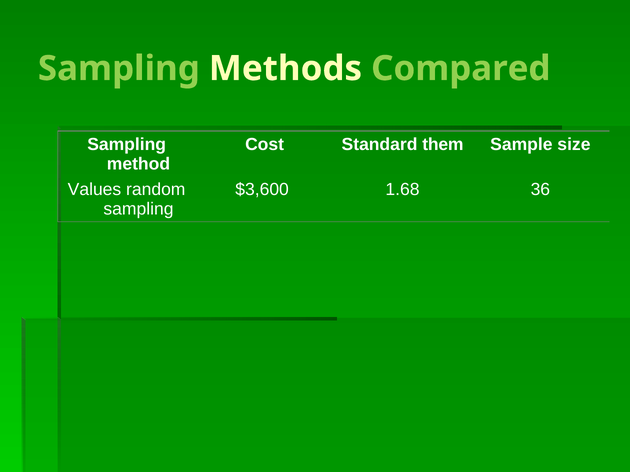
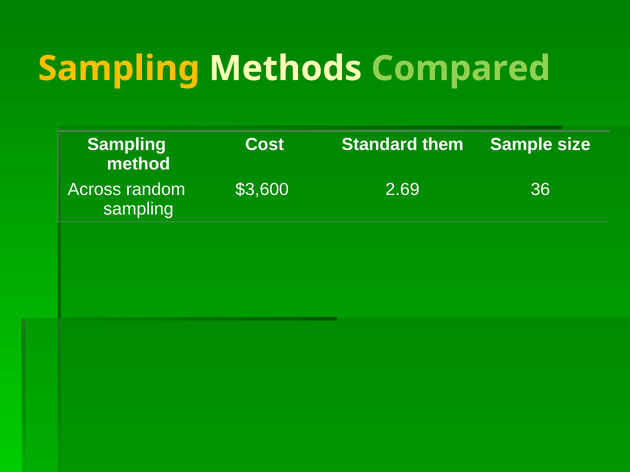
Sampling colour: light green -> yellow (119, 69)
Values: Values -> Across (94, 190)
1.68: 1.68 -> 2.69 (402, 190)
